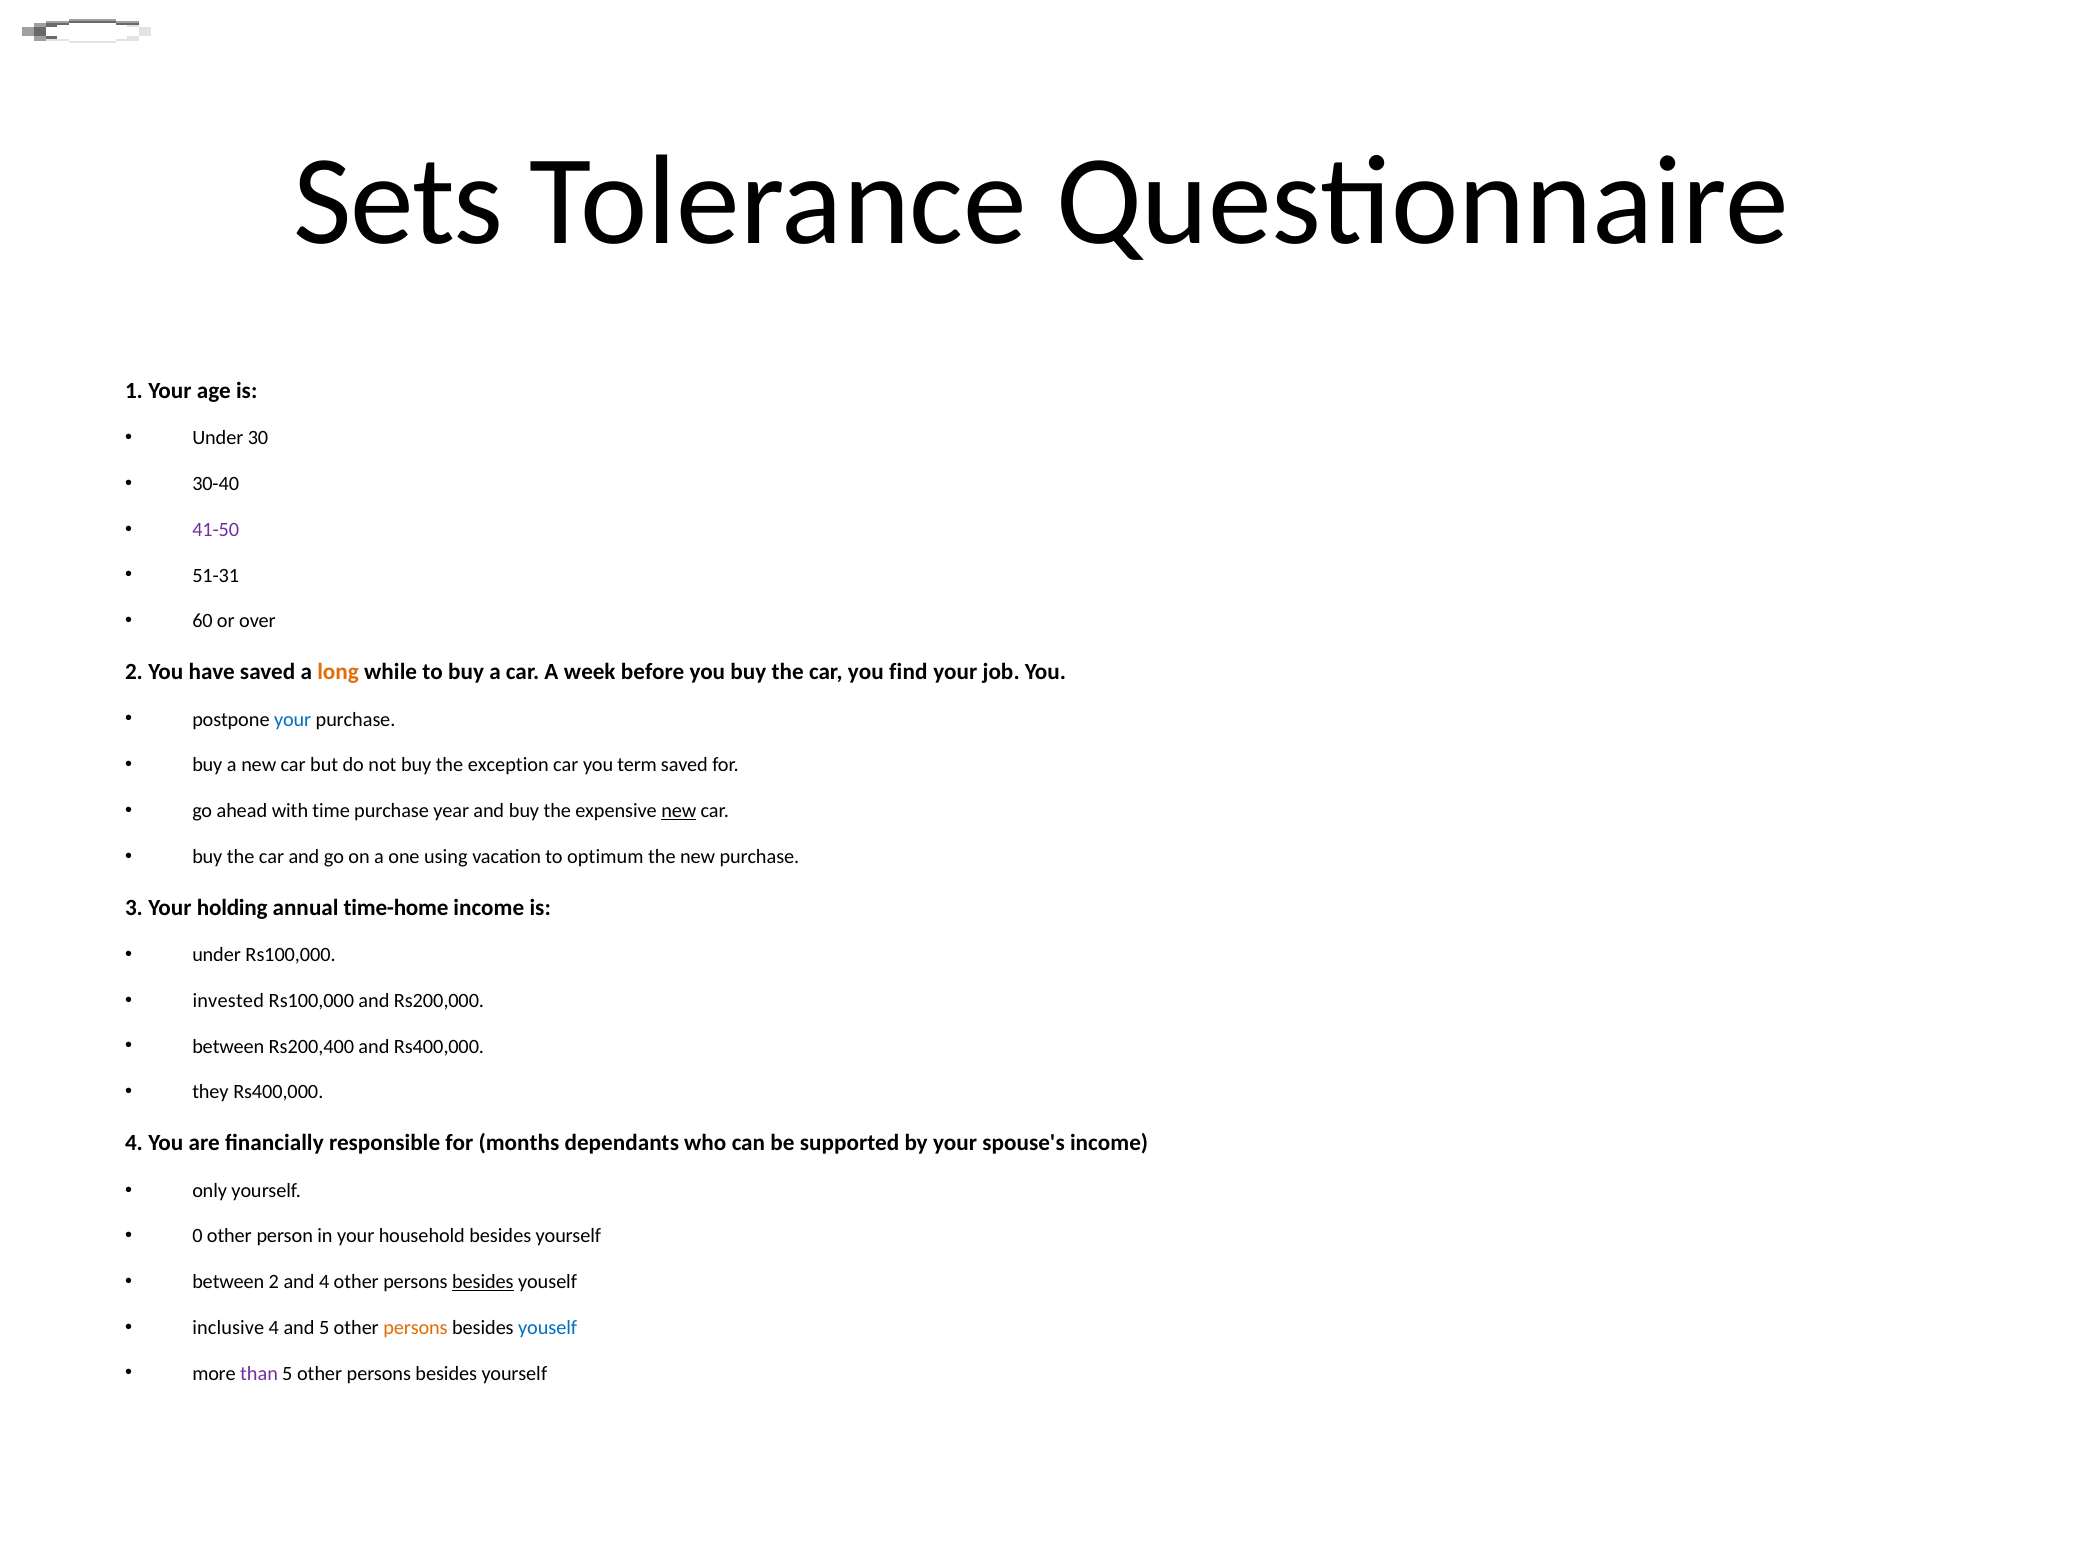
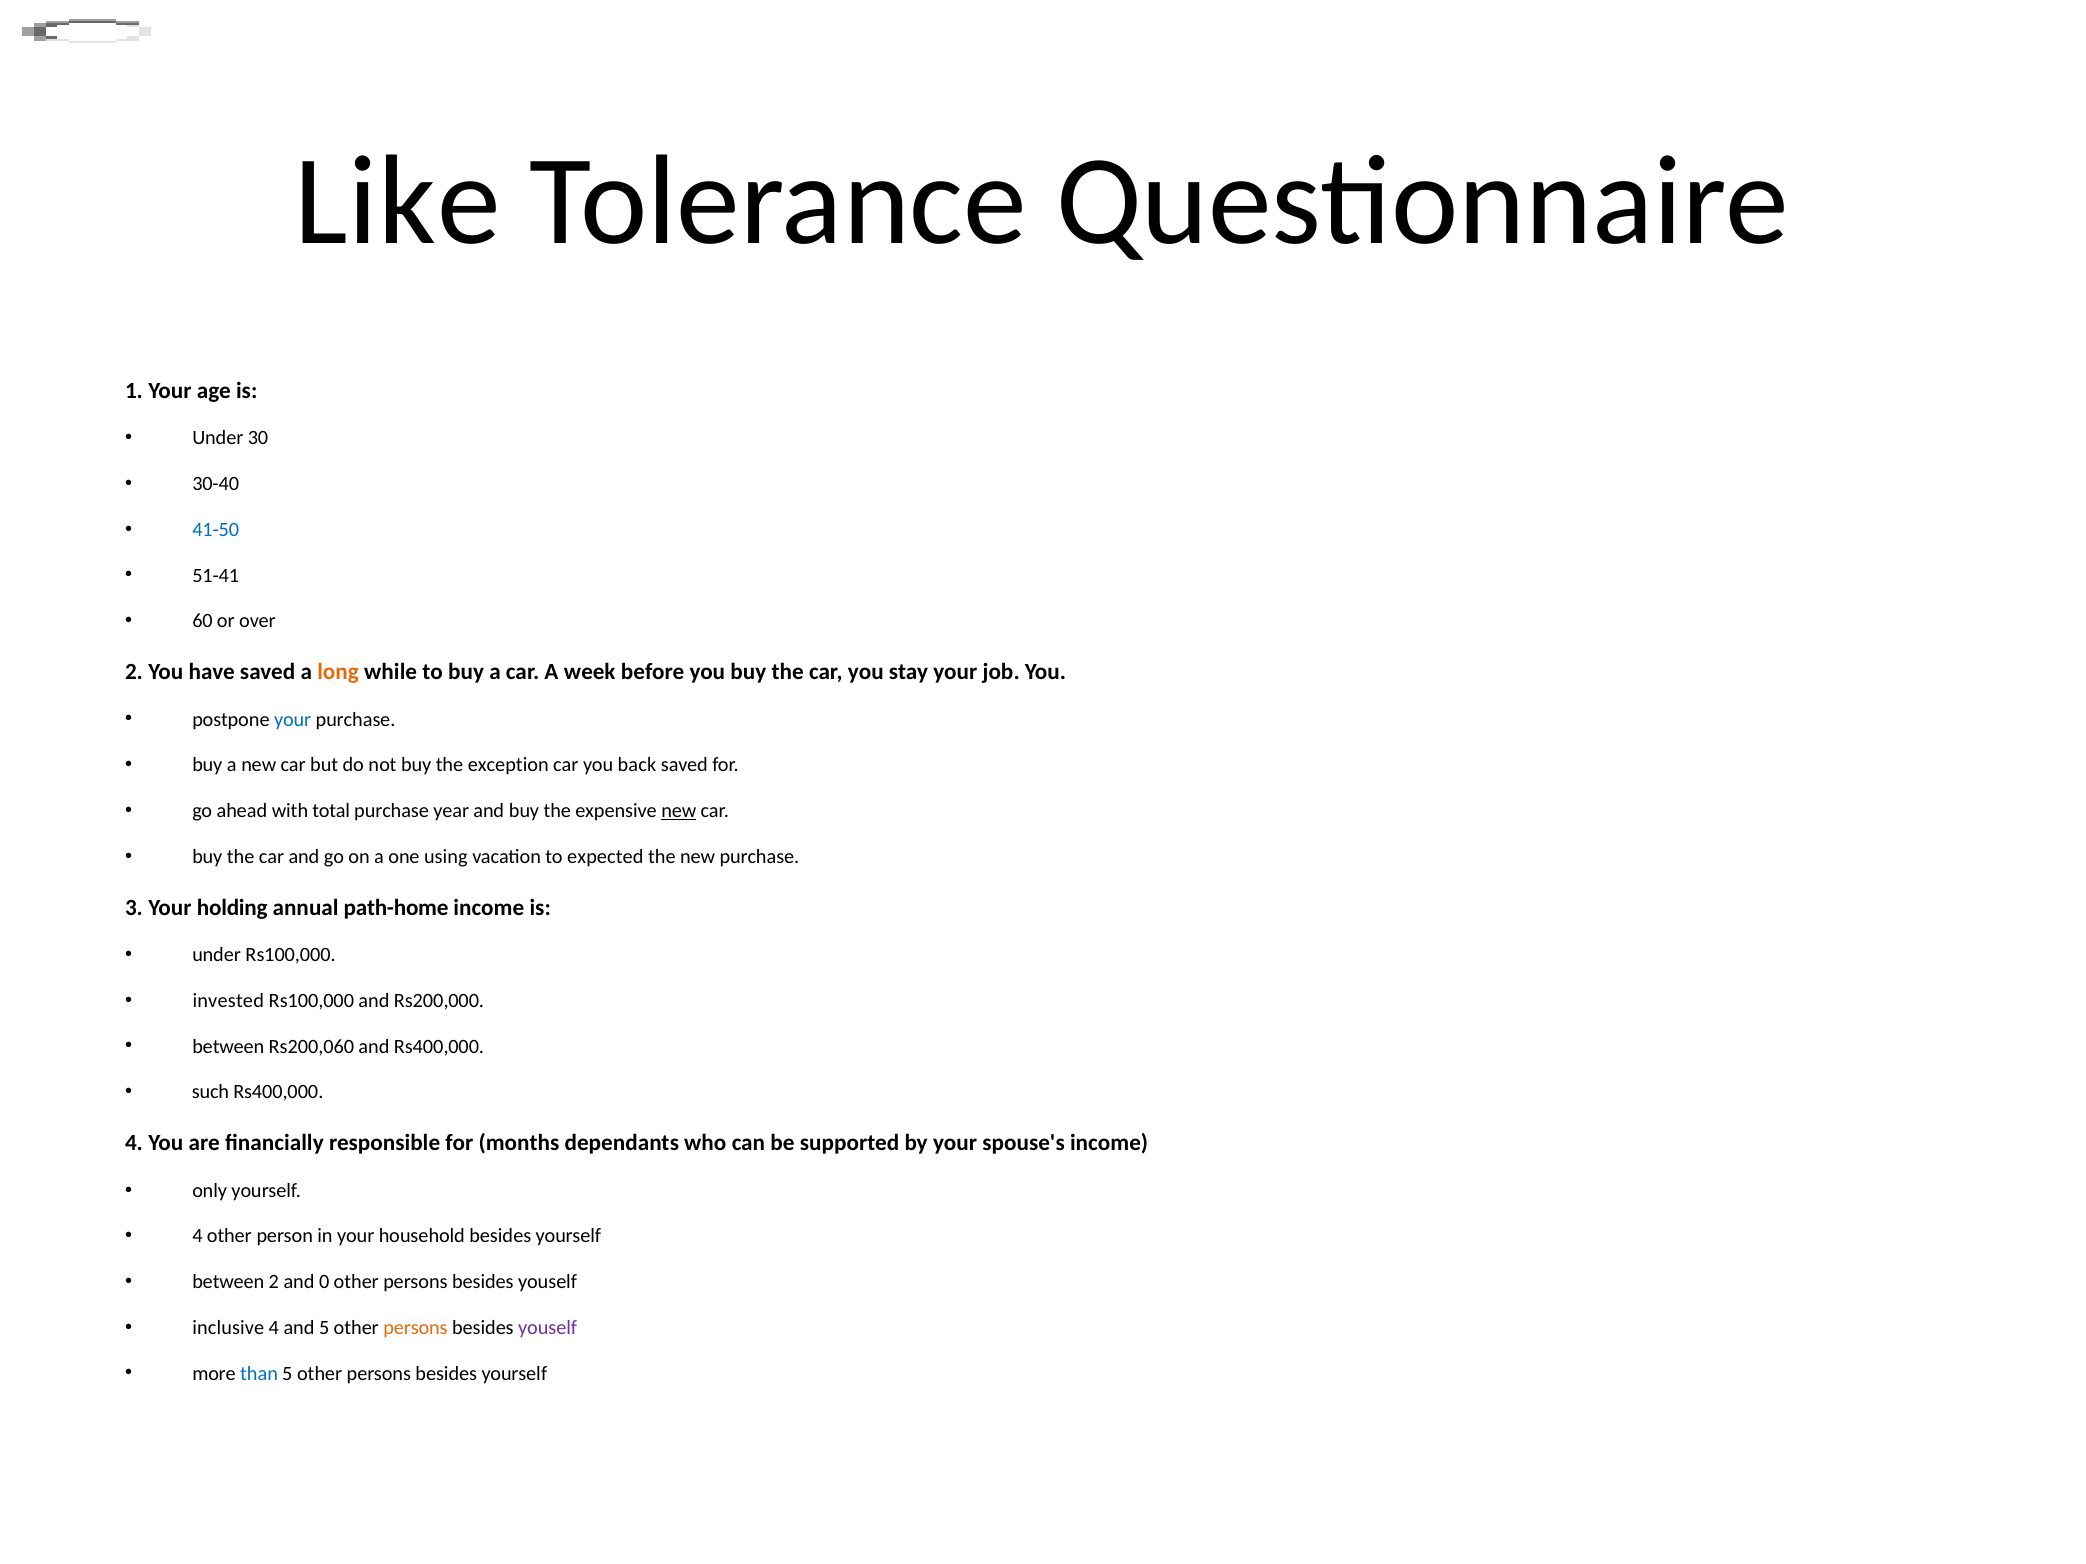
Sets: Sets -> Like (398, 202)
41-50 colour: purple -> blue (216, 530)
51-31: 51-31 -> 51-41 (216, 575)
find: find -> stay (909, 672)
term: term -> back (637, 765)
time: time -> total (331, 811)
optimum: optimum -> expected (605, 857)
time-home: time-home -> path-home (396, 908)
Rs200,400: Rs200,400 -> Rs200,060 (311, 1047)
they: they -> such (210, 1092)
0: 0 -> 4 (197, 1237)
and 4: 4 -> 0 (324, 1282)
besides underline: present -> none (483, 1282)
youself colour: blue -> purple (548, 1328)
than colour: purple -> blue (259, 1374)
